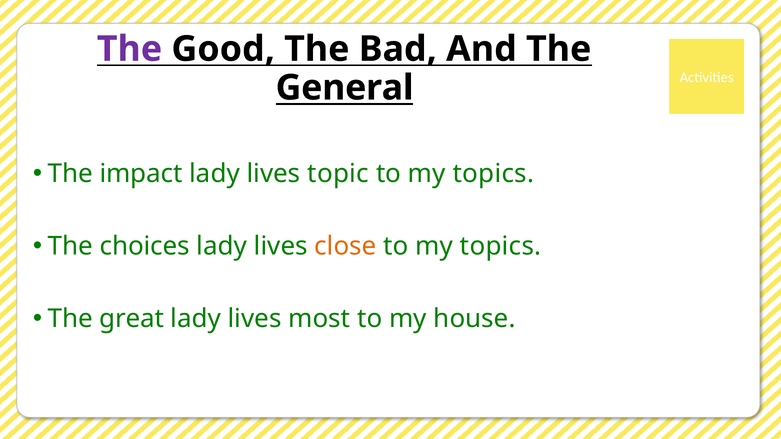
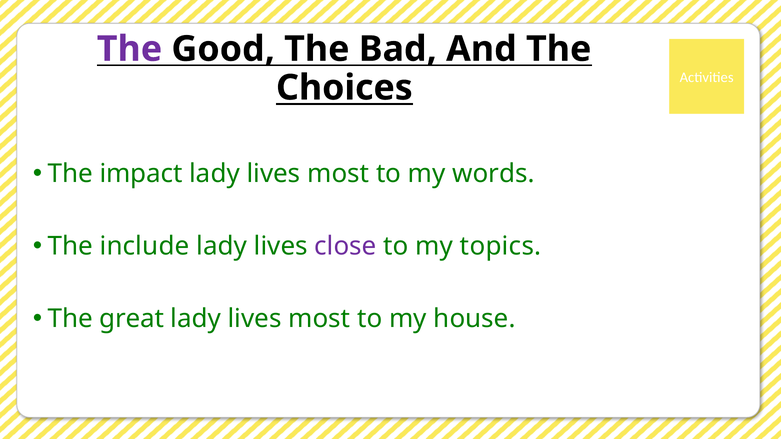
General: General -> Choices (344, 88)
topic: topic -> most (338, 174)
topics: topics -> words (493, 174)
choices: choices -> include (145, 246)
close colour: orange -> purple (345, 246)
